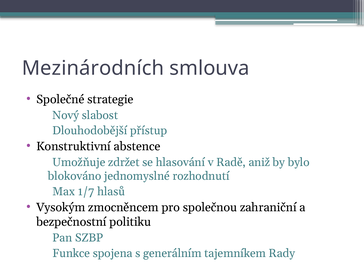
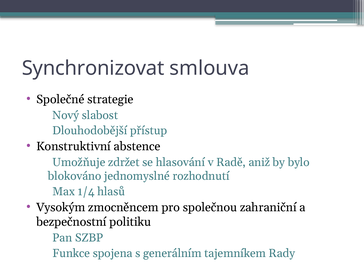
Mezinárodních: Mezinárodních -> Synchronizovat (93, 68)
1/7: 1/7 -> 1/4 (86, 192)
